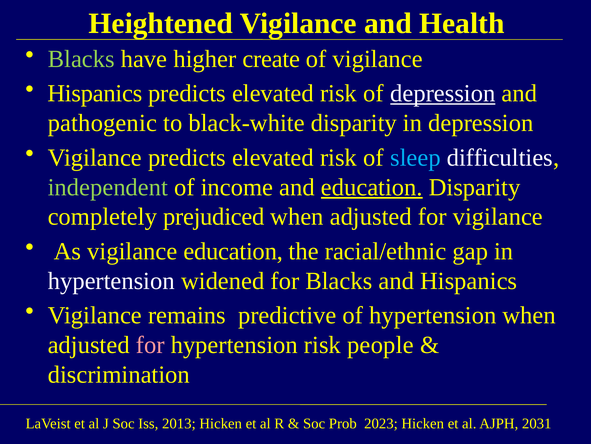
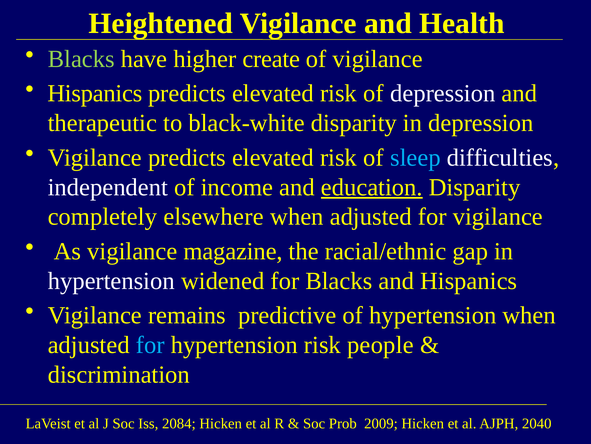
depression underline: present -> none (443, 93)
pathogenic: pathogenic -> therapeutic (102, 123)
independent colour: light green -> white (108, 187)
prejudiced: prejudiced -> elsewhere (214, 216)
vigilance education: education -> magazine (233, 251)
for colour: pink -> light blue (150, 345)
2013: 2013 -> 2084 (179, 423)
2023: 2023 -> 2009 (381, 423)
2031: 2031 -> 2040 (537, 423)
